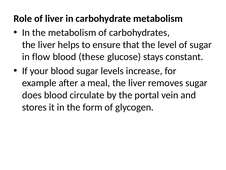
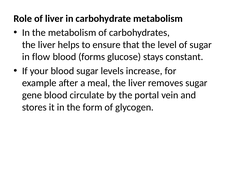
these: these -> forms (92, 57)
does: does -> gene (32, 95)
